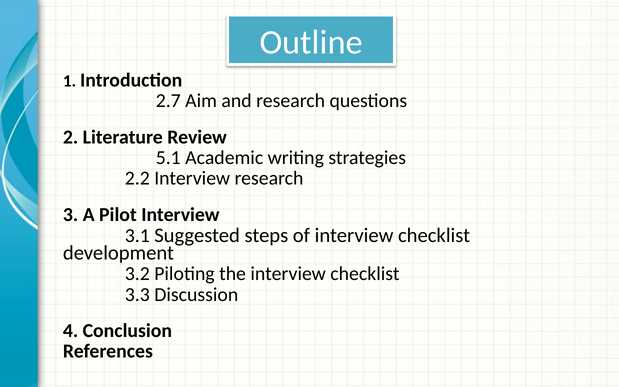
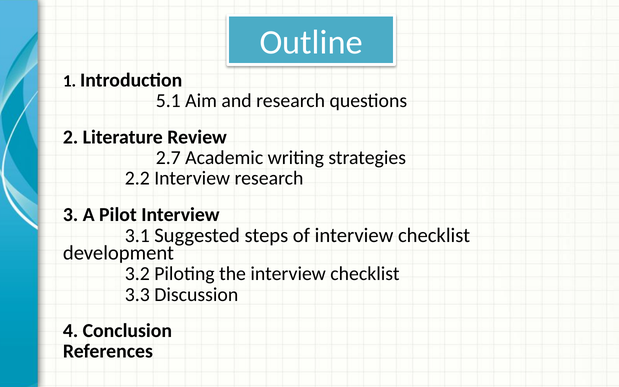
2.7: 2.7 -> 5.1 (168, 101)
5.1: 5.1 -> 2.7 (168, 158)
